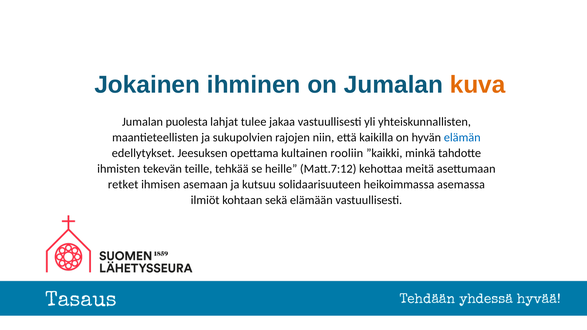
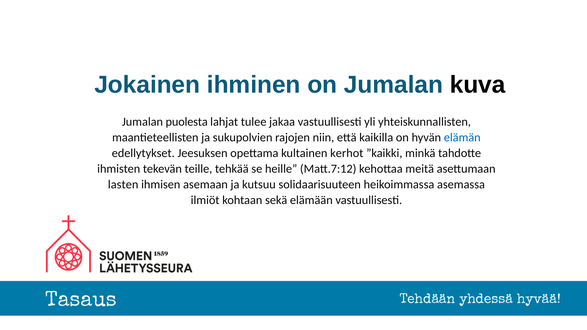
kuva colour: orange -> black (478, 85)
rooliin: rooliin -> kerhot (347, 153)
retket: retket -> lasten (123, 185)
